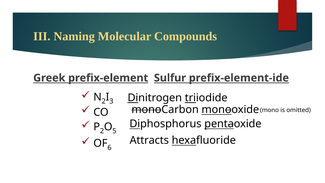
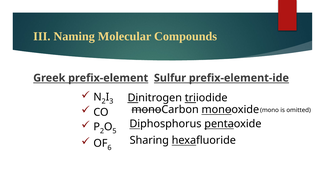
Attracts: Attracts -> Sharing (149, 140)
